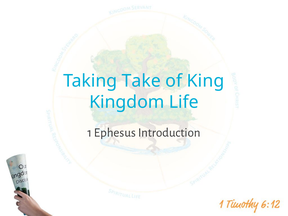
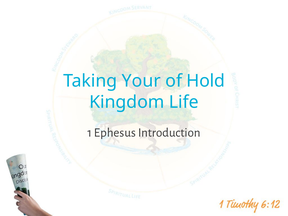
Take: Take -> Your (141, 81)
King: King -> Hold (206, 81)
